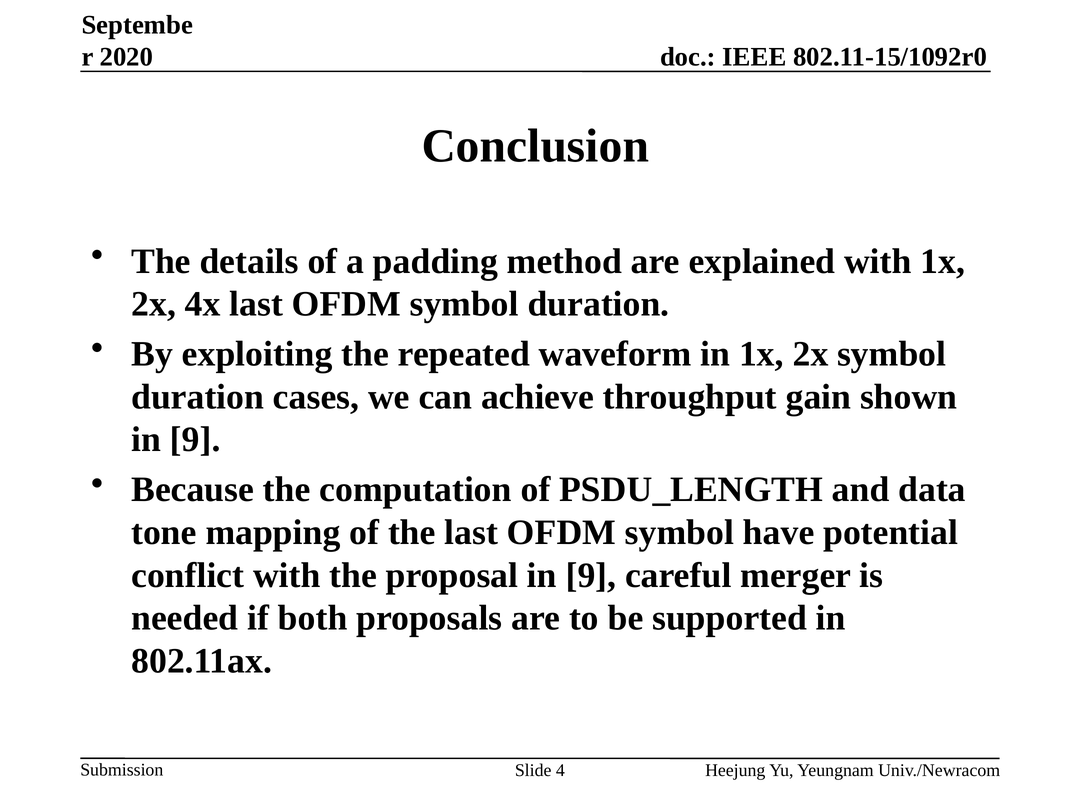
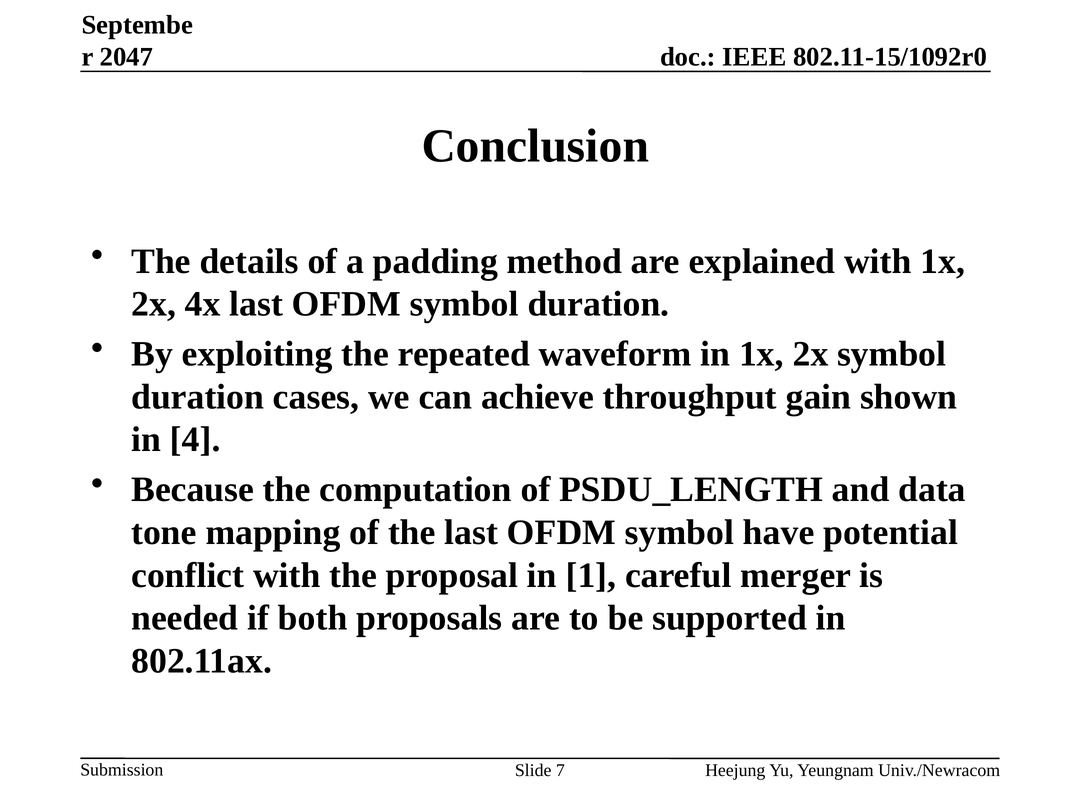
2020: 2020 -> 2047 (126, 57)
9: 9 -> 4 (195, 440)
proposal in 9: 9 -> 1 (591, 575)
4: 4 -> 7 (560, 770)
